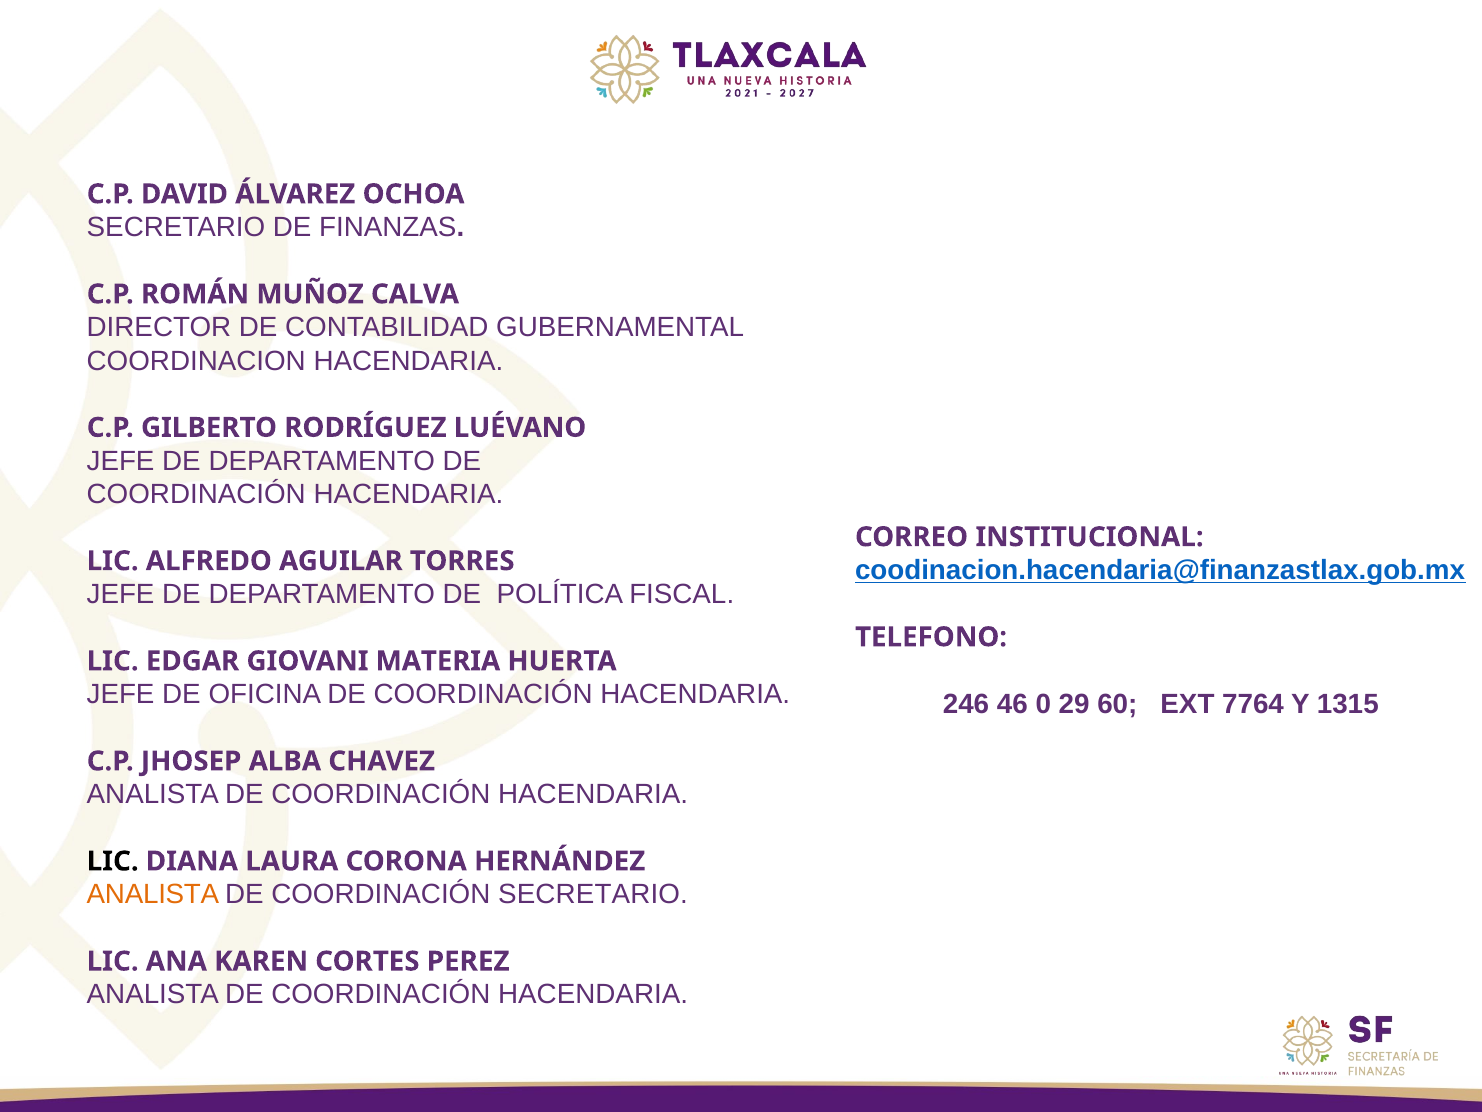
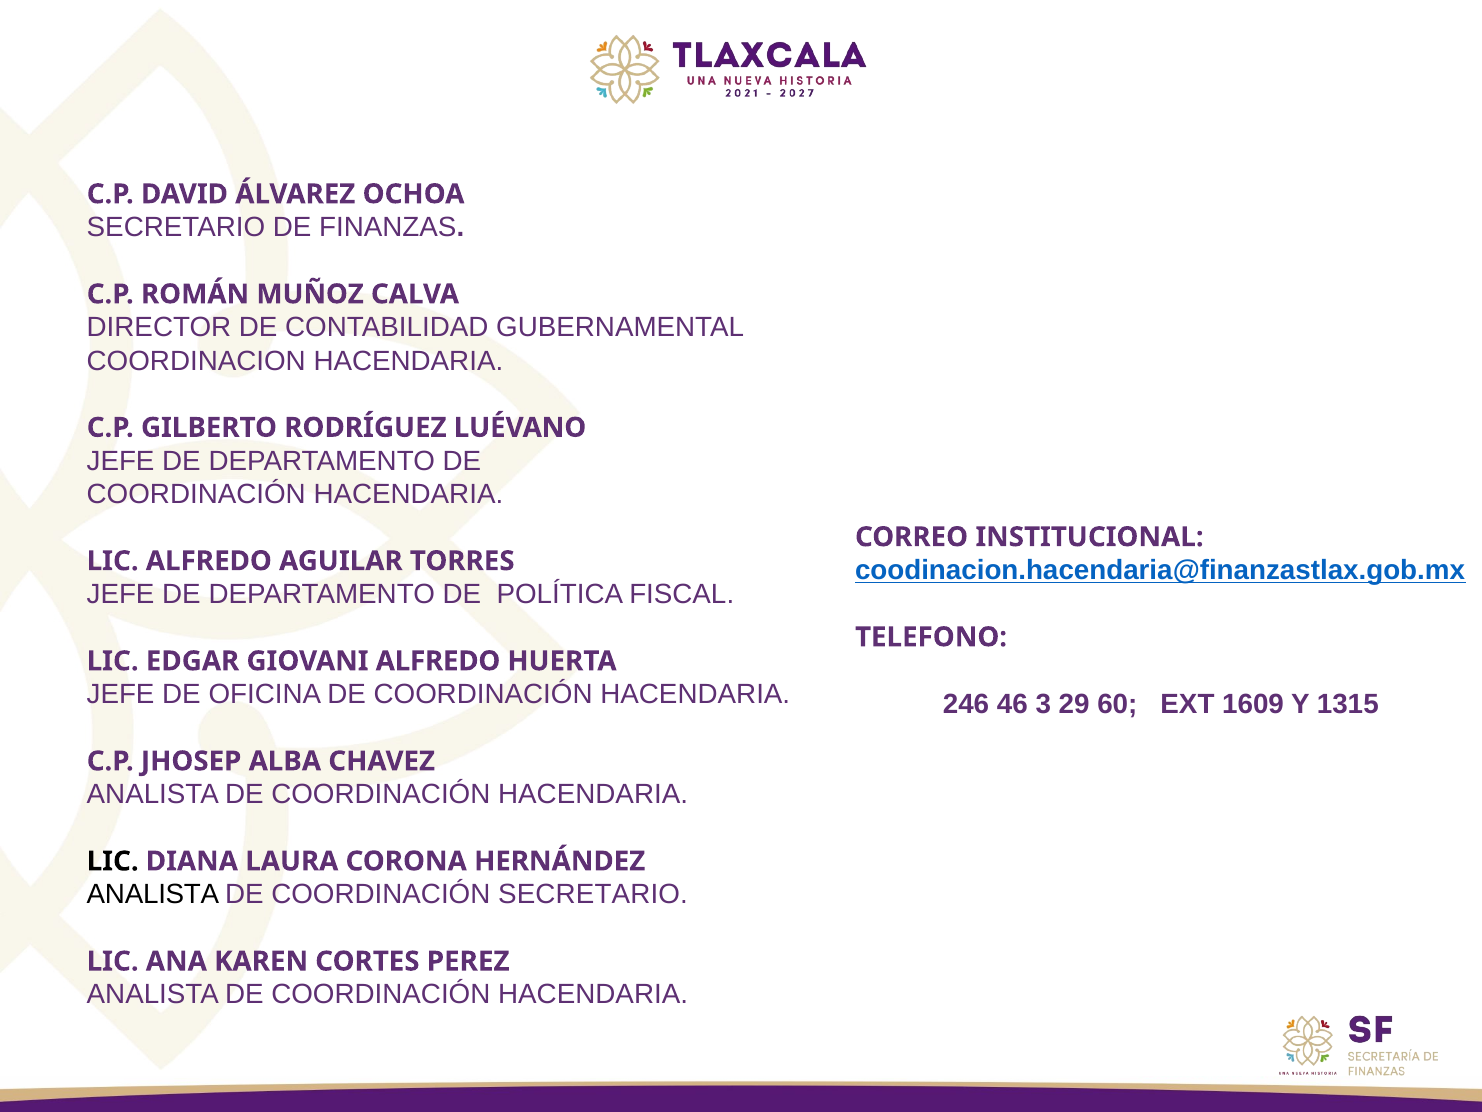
GIOVANI MATERIA: MATERIA -> ALFREDO (438, 661)
0: 0 -> 3 (1043, 704)
7764: 7764 -> 1609 (1253, 704)
ANALISTA colour: orange -> black (153, 894)
